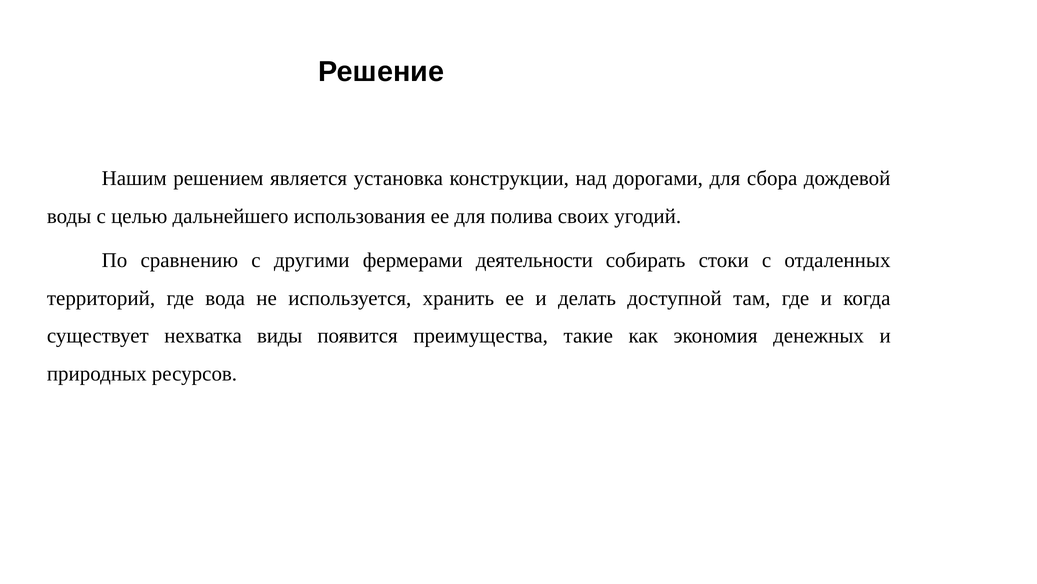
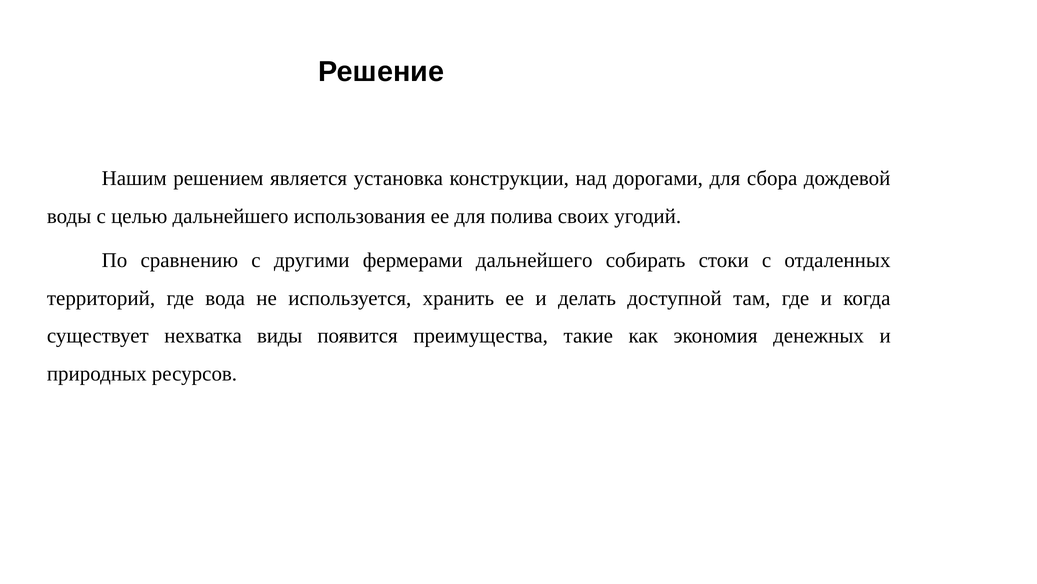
фермерами деятельности: деятельности -> дальнейшего (534, 260)
